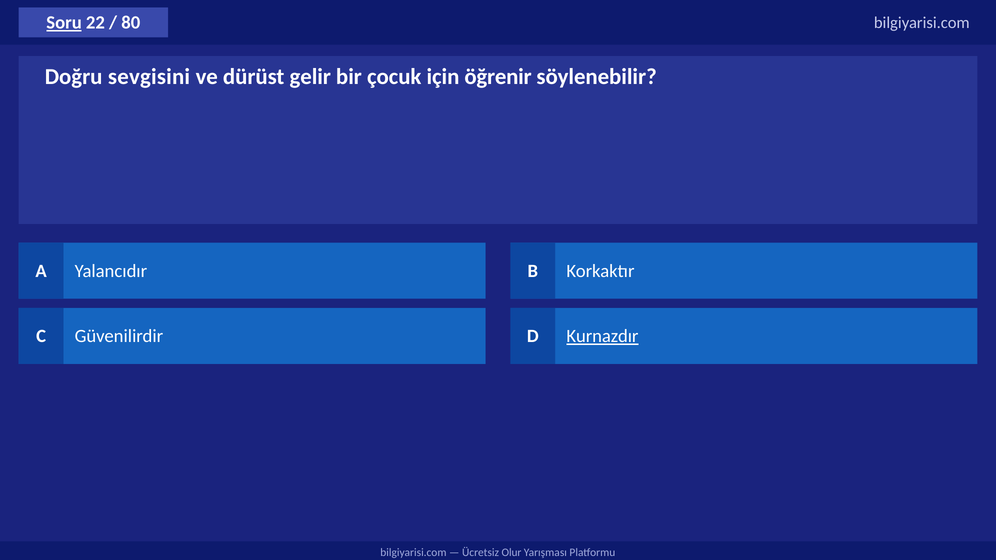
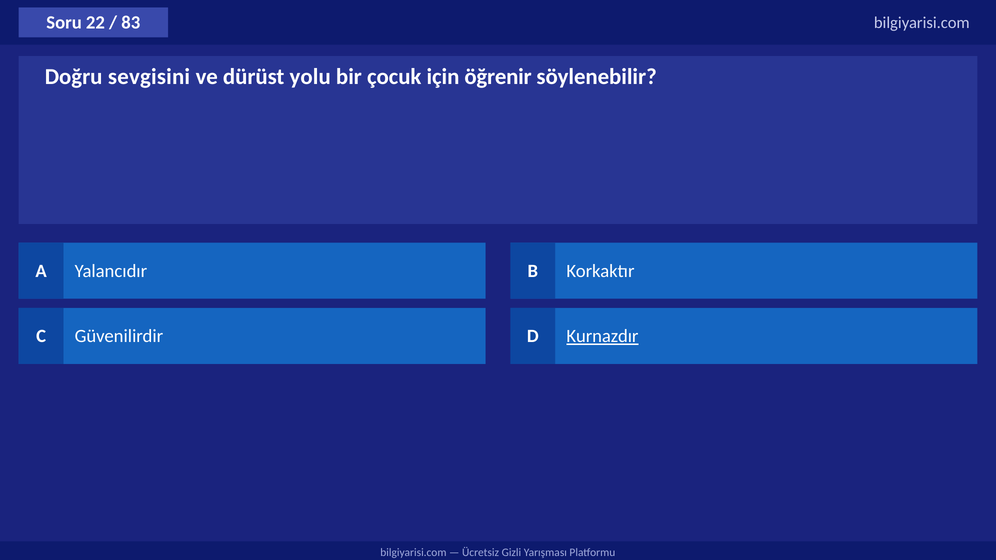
Soru underline: present -> none (64, 23)
80: 80 -> 83 (131, 23)
gelir: gelir -> yolu (310, 77)
Olur: Olur -> Gizli (511, 552)
